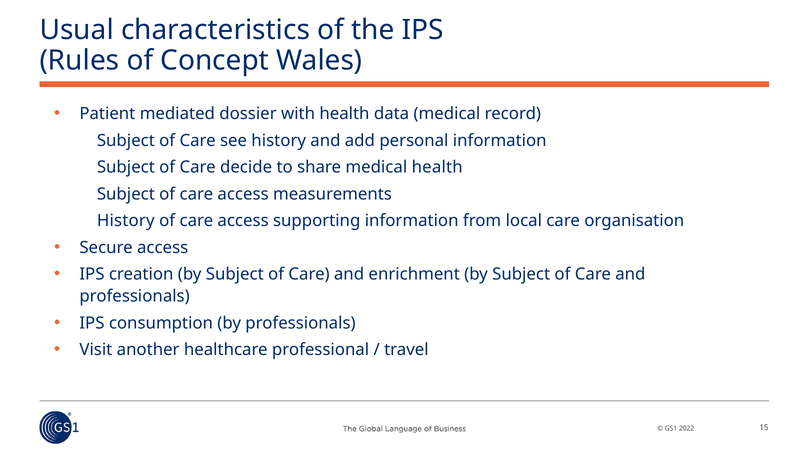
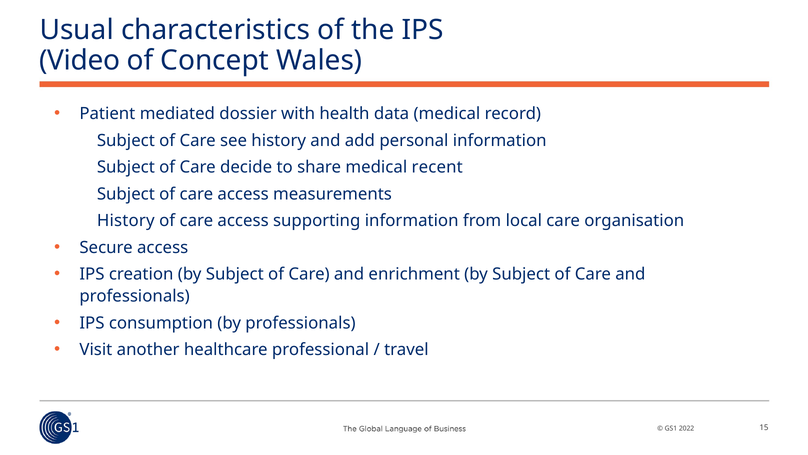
Rules: Rules -> Video (80, 60)
medical health: health -> recent (437, 167)
